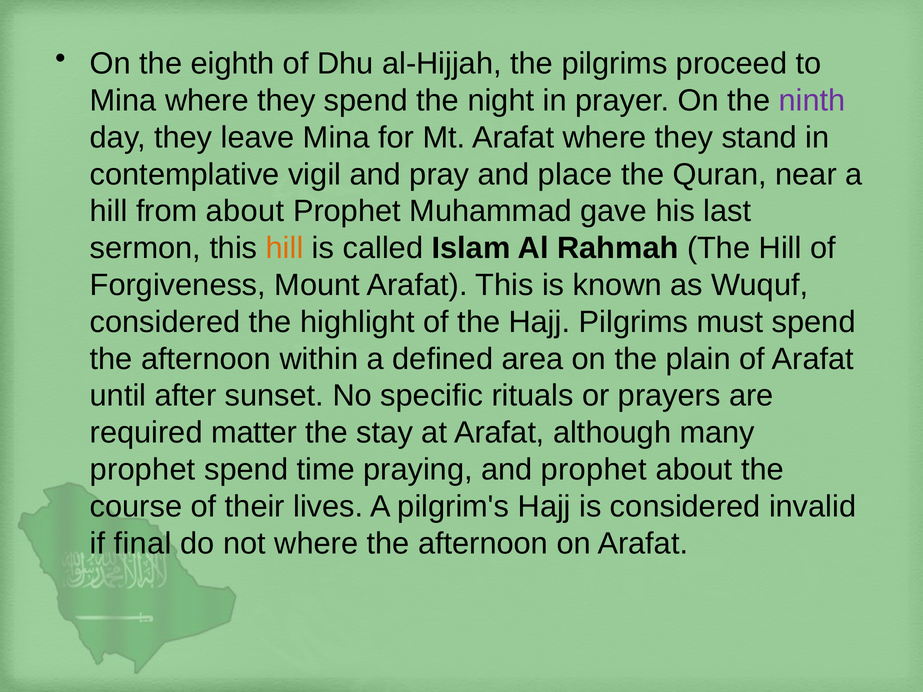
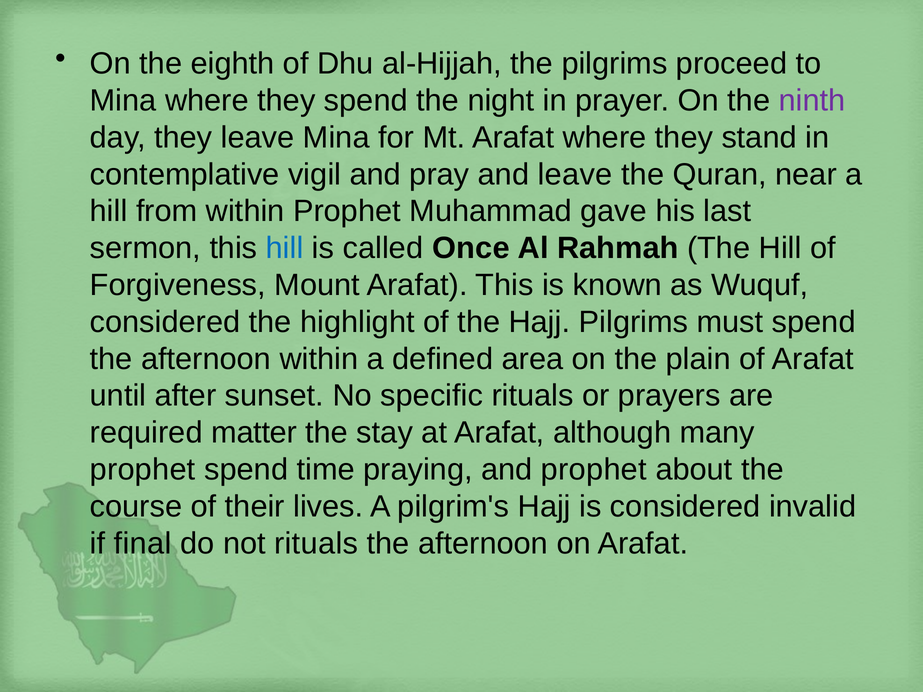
and place: place -> leave (575, 174)
from about: about -> within (245, 211)
hill colour: orange -> blue (285, 248)
Islam: Islam -> Once (471, 248)
not where: where -> rituals (316, 544)
